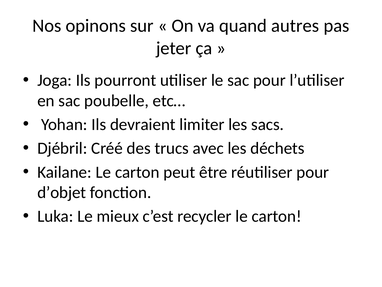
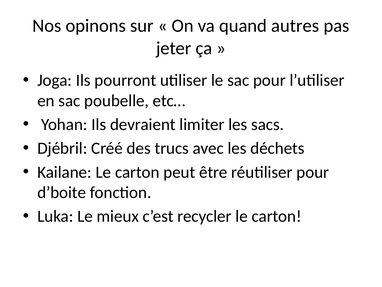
d’objet: d’objet -> d’boite (62, 192)
